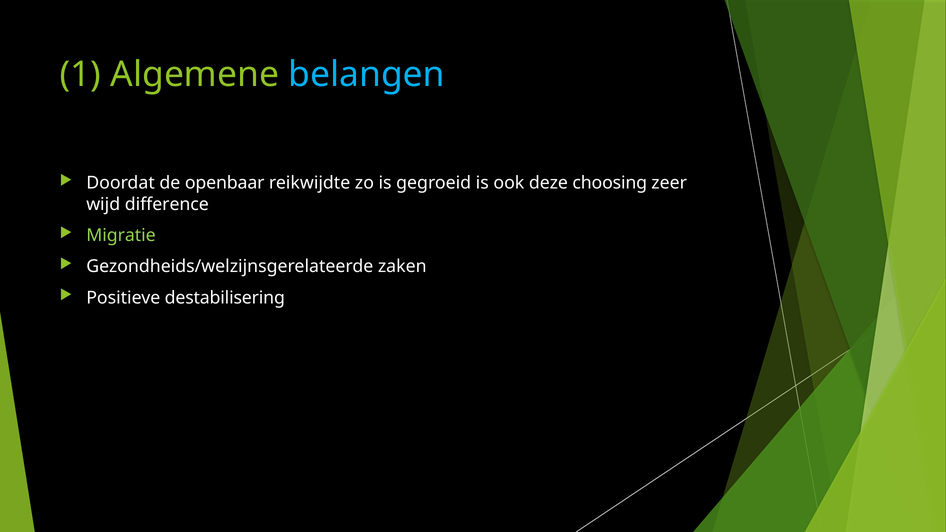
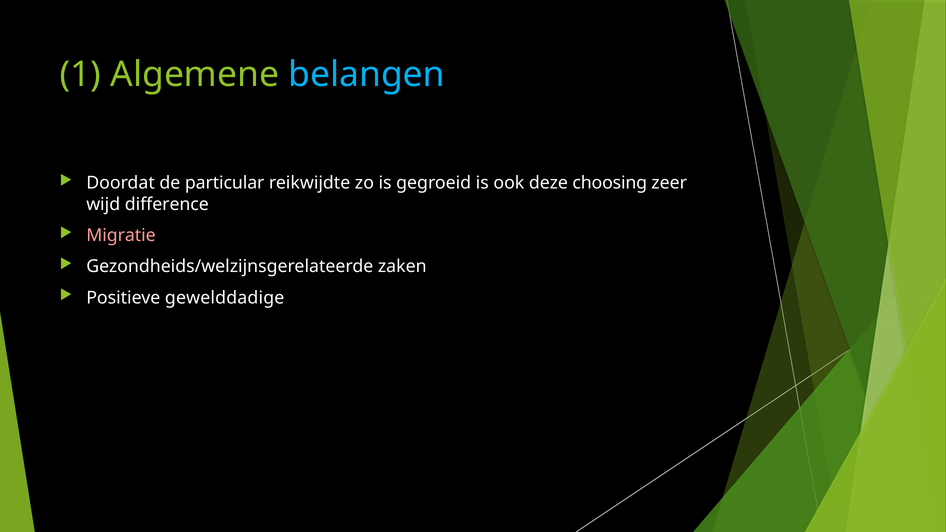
openbaar: openbaar -> particular (225, 183)
Migratie colour: light green -> pink (121, 236)
destabilisering: destabilisering -> gewelddadige (225, 298)
